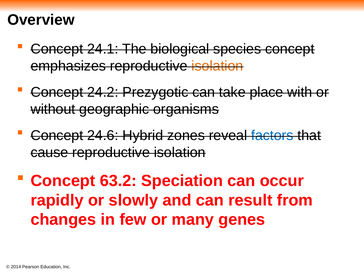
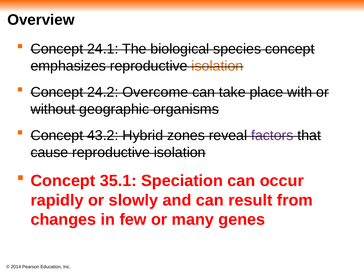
Prezygotic: Prezygotic -> Overcome (155, 92)
24.6: 24.6 -> 43.2 (103, 135)
factors colour: blue -> purple (272, 135)
63.2: 63.2 -> 35.1 (118, 181)
